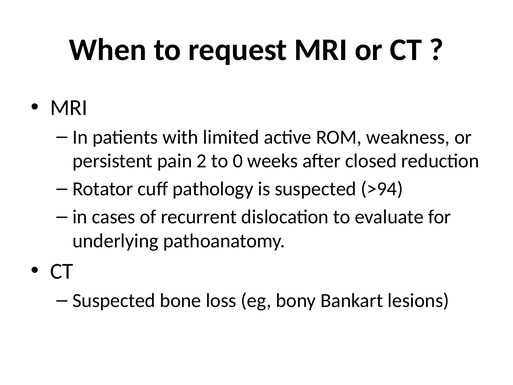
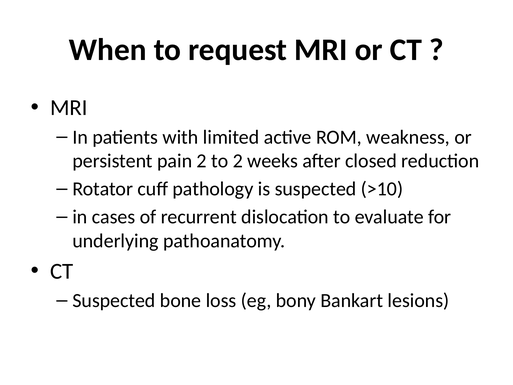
to 0: 0 -> 2 (238, 161)
>94: >94 -> >10 (382, 189)
